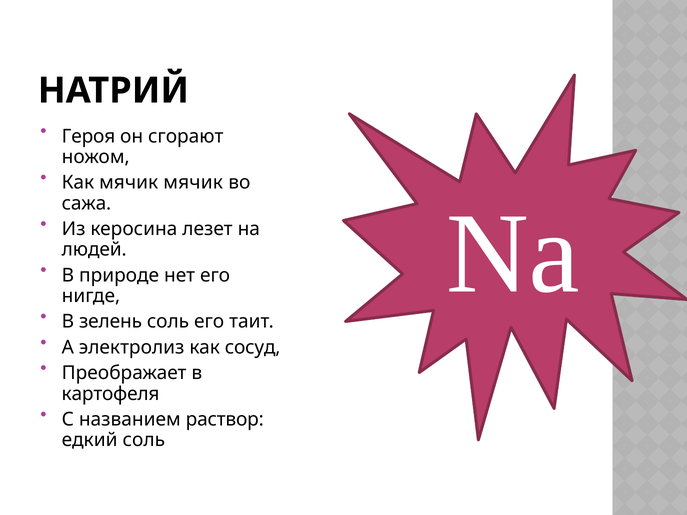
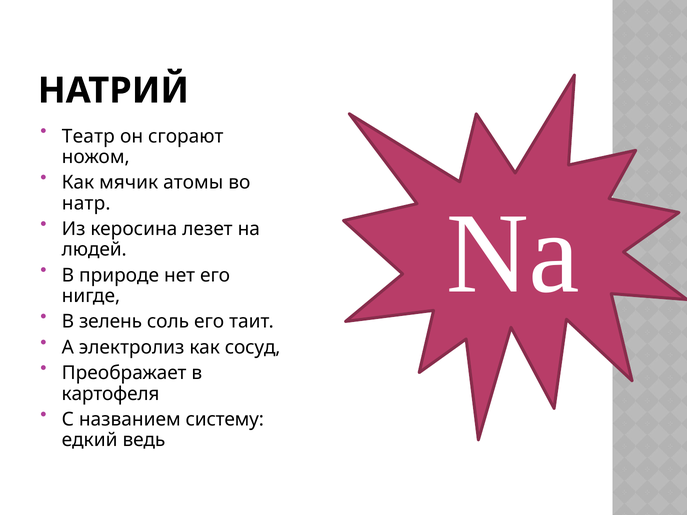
Героя: Героя -> Театр (88, 136)
мячик мячик: мячик -> атомы (193, 183)
сажа: сажа -> натр (86, 203)
раствор: раствор -> систему (225, 420)
едкий соль: соль -> ведь (144, 440)
